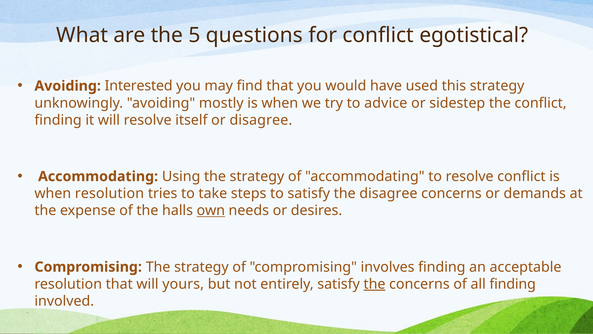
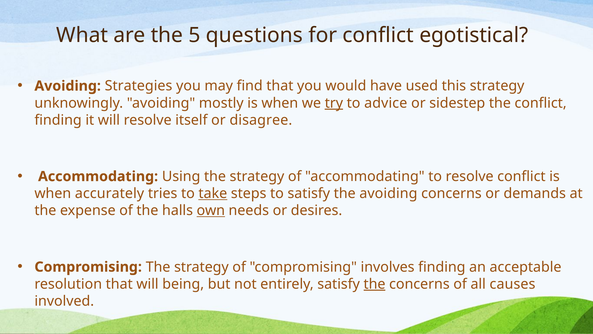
Interested: Interested -> Strategies (139, 86)
try underline: none -> present (334, 103)
when resolution: resolution -> accurately (109, 193)
take underline: none -> present (213, 193)
the disagree: disagree -> avoiding (388, 193)
yours: yours -> being (183, 284)
all finding: finding -> causes (513, 284)
